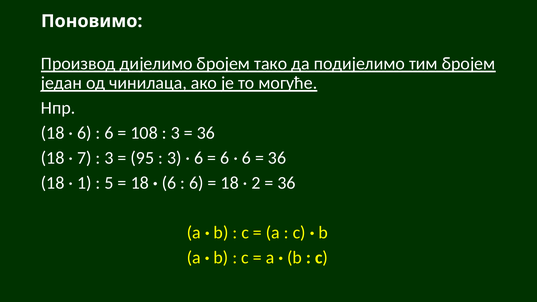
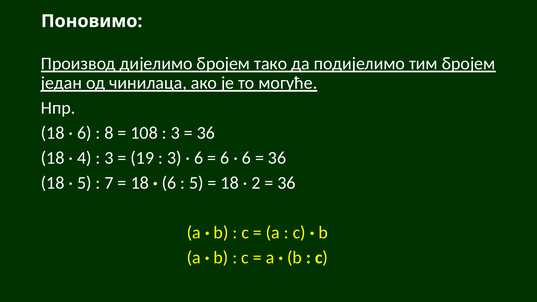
6: 6 -> 8 (109, 133)
7: 7 -> 4 (84, 158)
95: 95 -> 19 (142, 158)
1: 1 -> 5 (84, 183)
5: 5 -> 7 (109, 183)
6: 6 -> 5 (196, 183)
